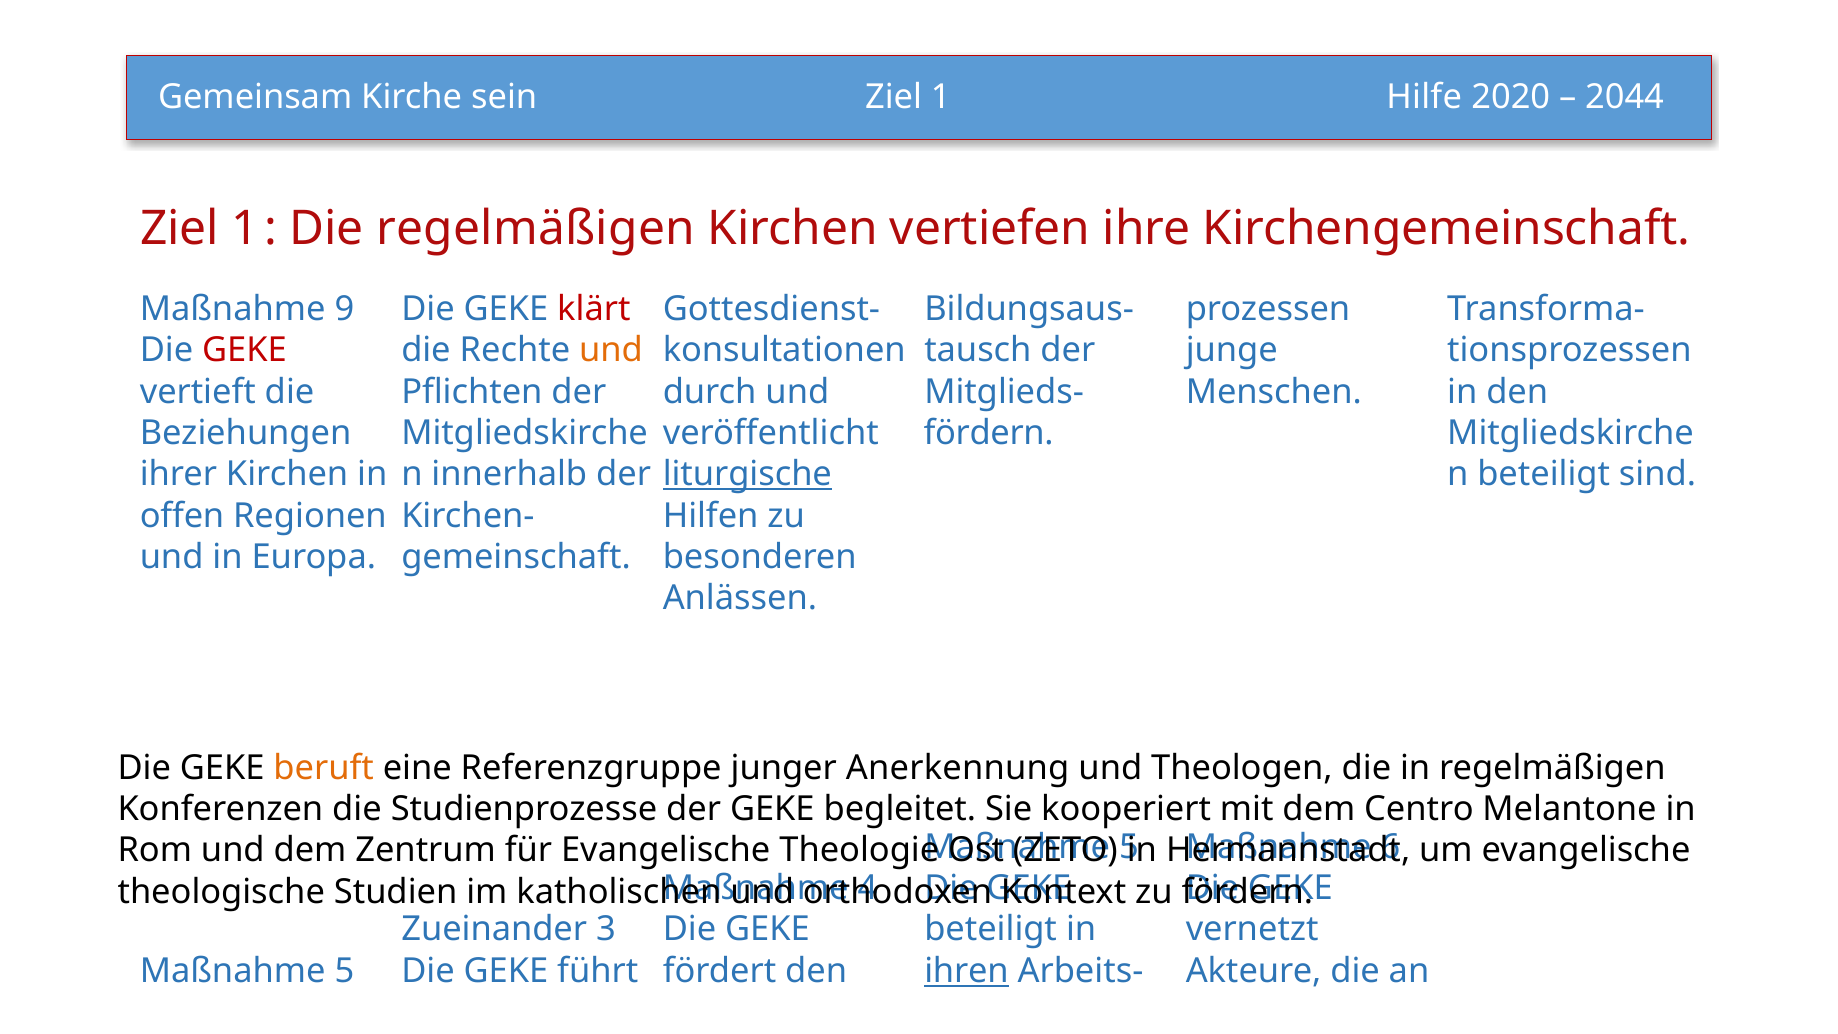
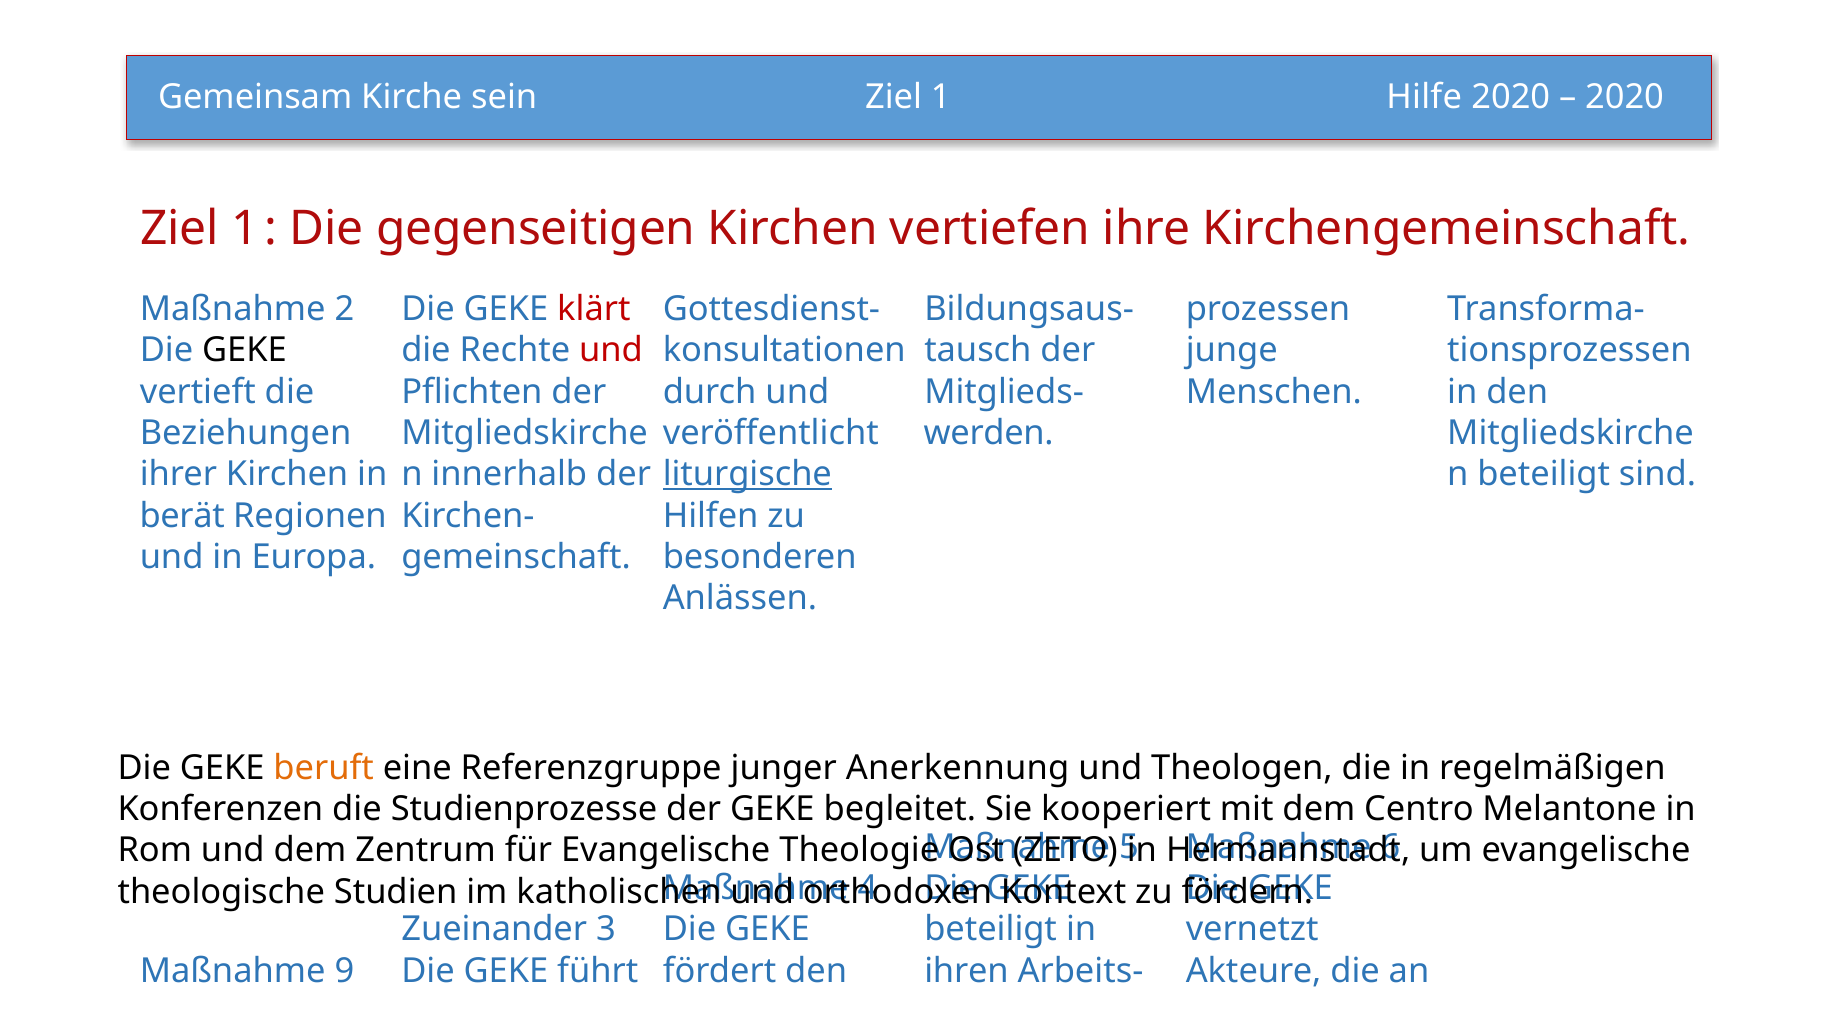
2044: 2044 -> 2020 (1625, 97)
Die regelmäßigen: regelmäßigen -> gegenseitigen (536, 229)
9: 9 -> 2 (344, 309)
GEKE colour: red -> black (244, 350)
und colour: orange -> red (611, 350)
fördern: fördern -> werden (989, 433)
offen: offen -> berät (182, 516)
5: 5 -> 9 (344, 971)
ihren underline: present -> none (966, 971)
